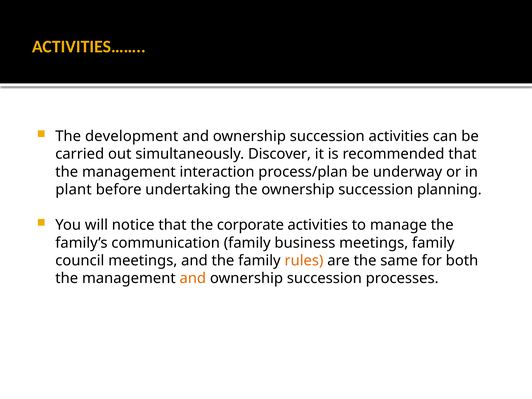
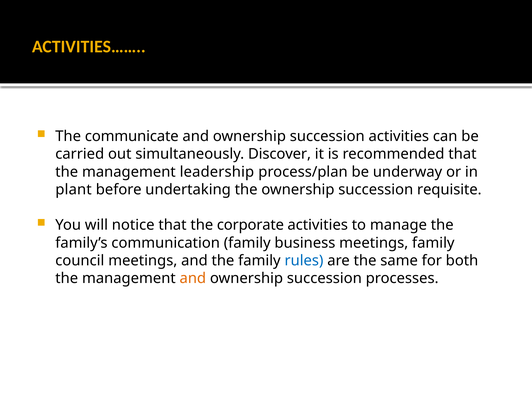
development: development -> communicate (132, 136)
interaction: interaction -> leadership (217, 172)
planning: planning -> requisite (449, 190)
rules colour: orange -> blue (304, 261)
